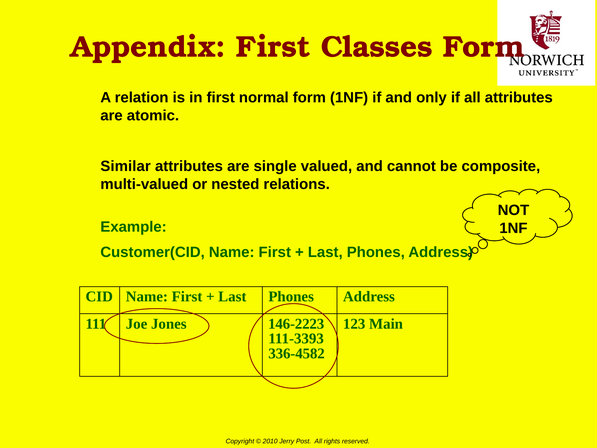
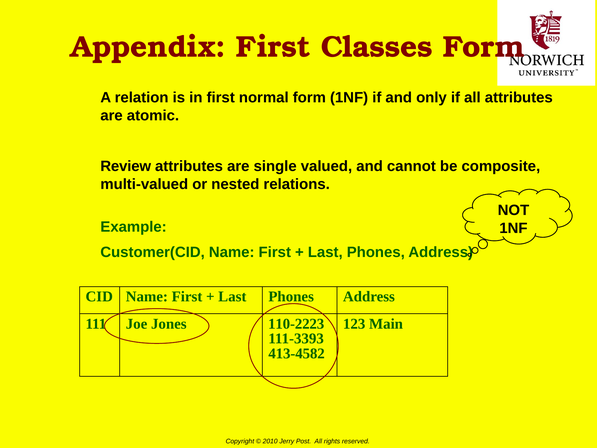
Similar: Similar -> Review (126, 166)
146-2223: 146-2223 -> 110-2223 (296, 324)
336-4582: 336-4582 -> 413-4582 (297, 353)
